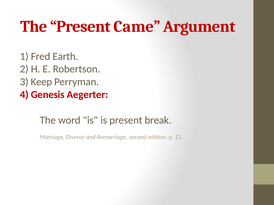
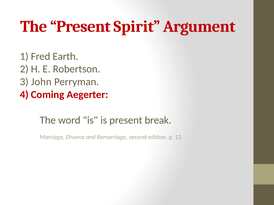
Came: Came -> Spirit (137, 26)
Keep: Keep -> John (41, 82)
Genesis: Genesis -> Coming (48, 95)
